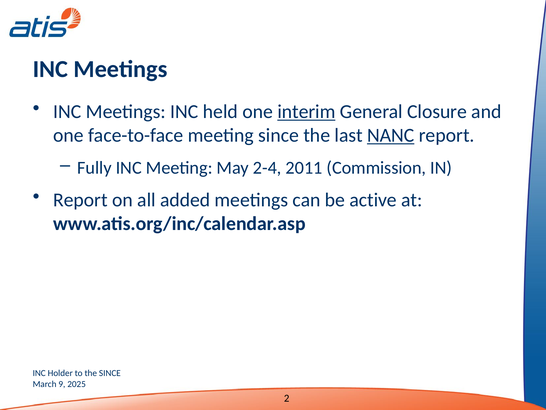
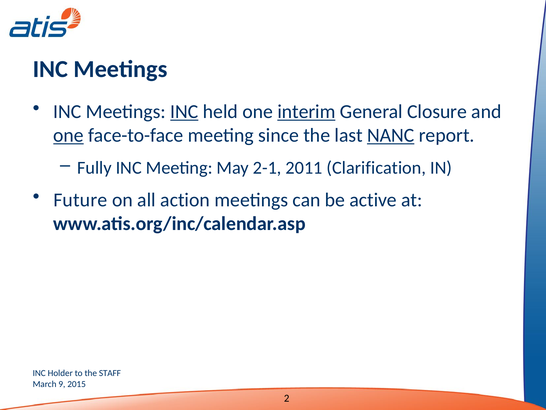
INC underline: none -> present (184, 111)
one underline: none -> present (69, 135)
2-4: 2-4 -> 2-1 (267, 168)
Commission: Commission -> Clarification (376, 168)
Report: Report -> Future (80, 200)
added: added -> action (185, 200)
the SINCE: SINCE -> STAFF (110, 373)
2025: 2025 -> 2015 (77, 384)
